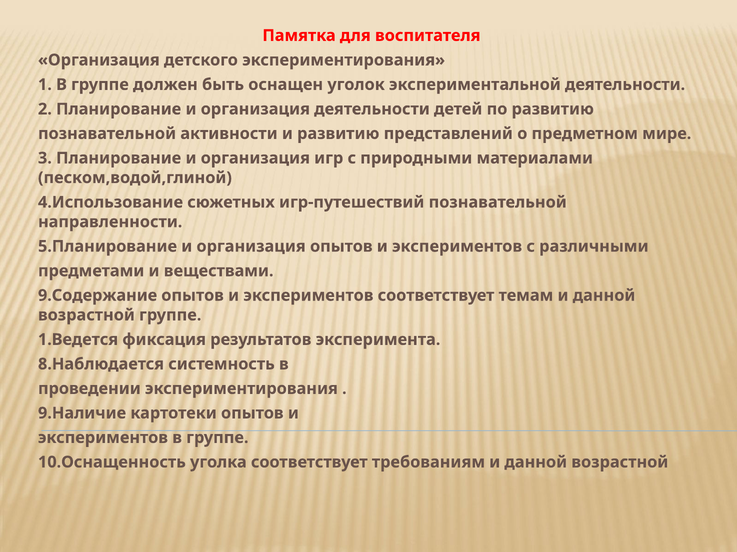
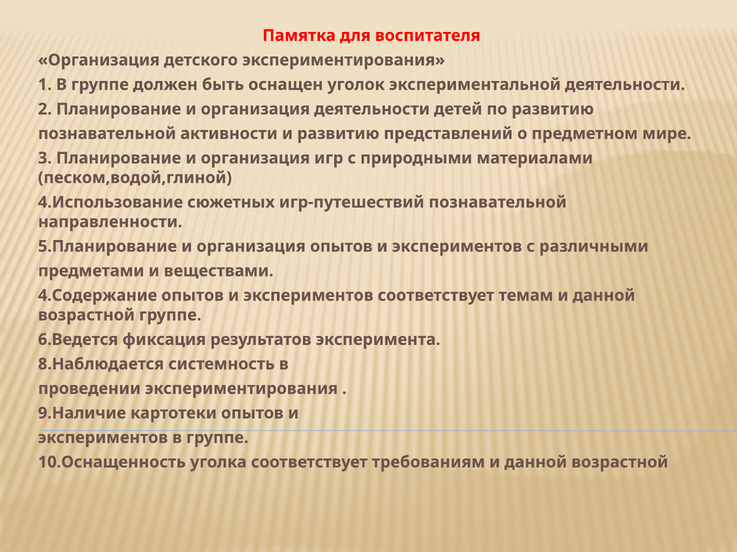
9.Содержание: 9.Содержание -> 4.Содержание (98, 296)
1.Ведется: 1.Ведется -> 6.Ведется (78, 340)
